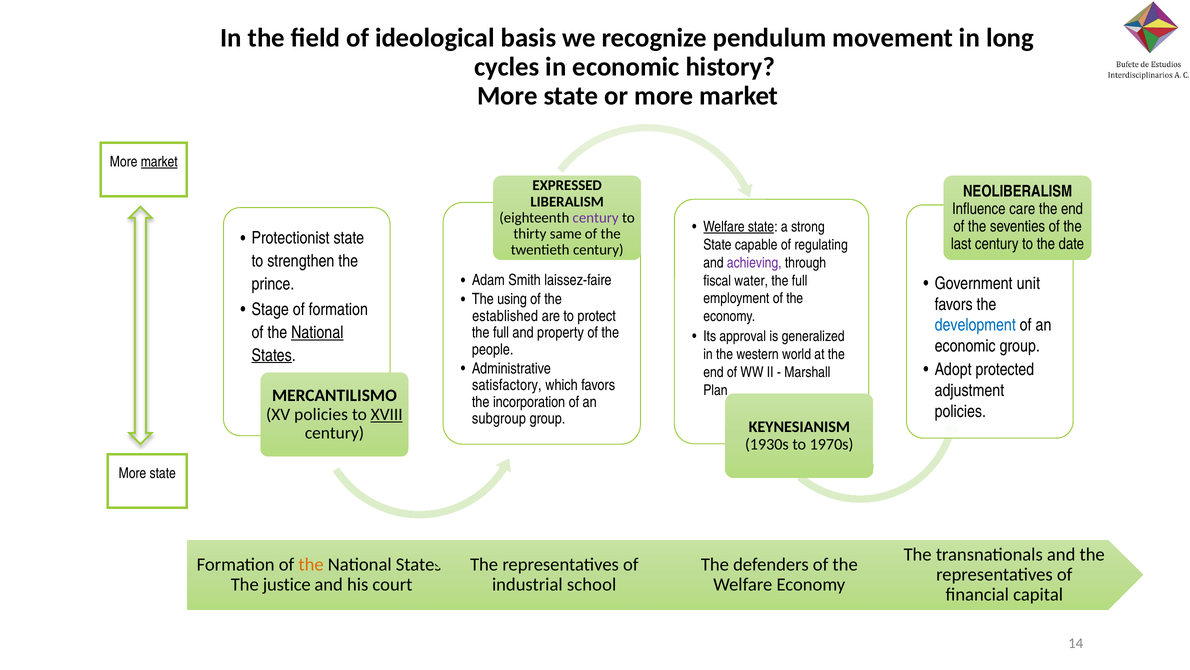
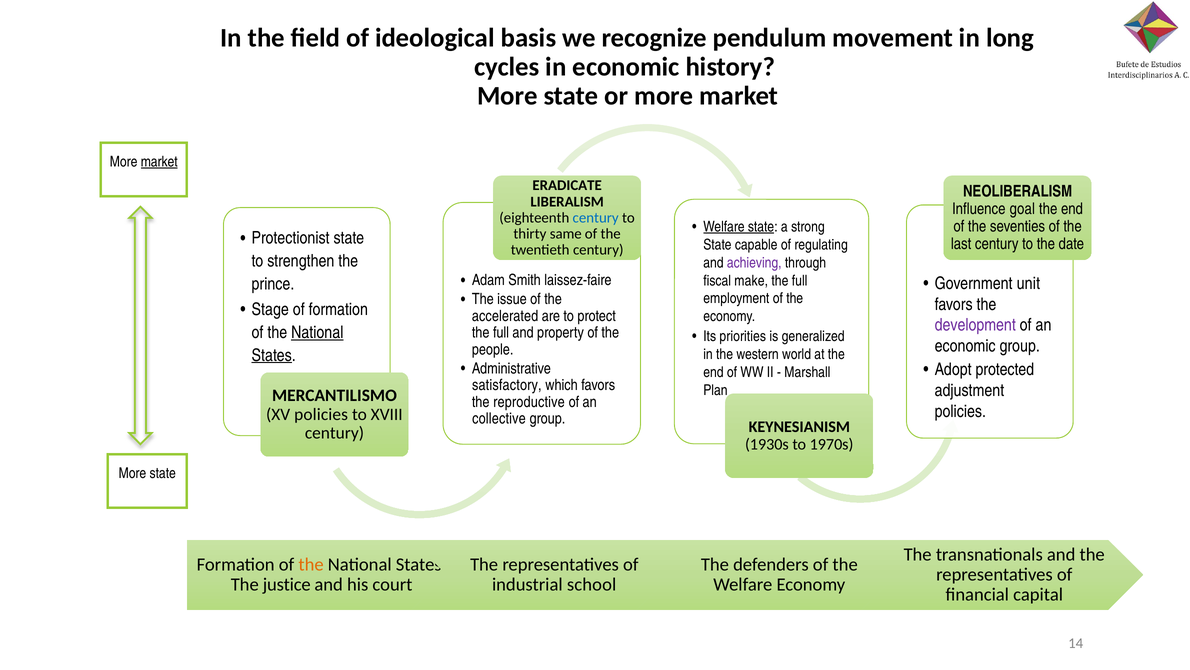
EXPRESSED: EXPRESSED -> ERADICATE (567, 185)
care: care -> goal (1022, 209)
century colour: purple -> blue (596, 217)
water: water -> make (751, 280)
using: using -> issue (512, 299)
established: established -> accelerated (505, 316)
development colour: blue -> purple (975, 325)
approval: approval -> priorities (743, 336)
incorporation: incorporation -> reproductive (529, 402)
XVIII underline: present -> none (387, 414)
subgroup: subgroup -> collective (499, 418)
